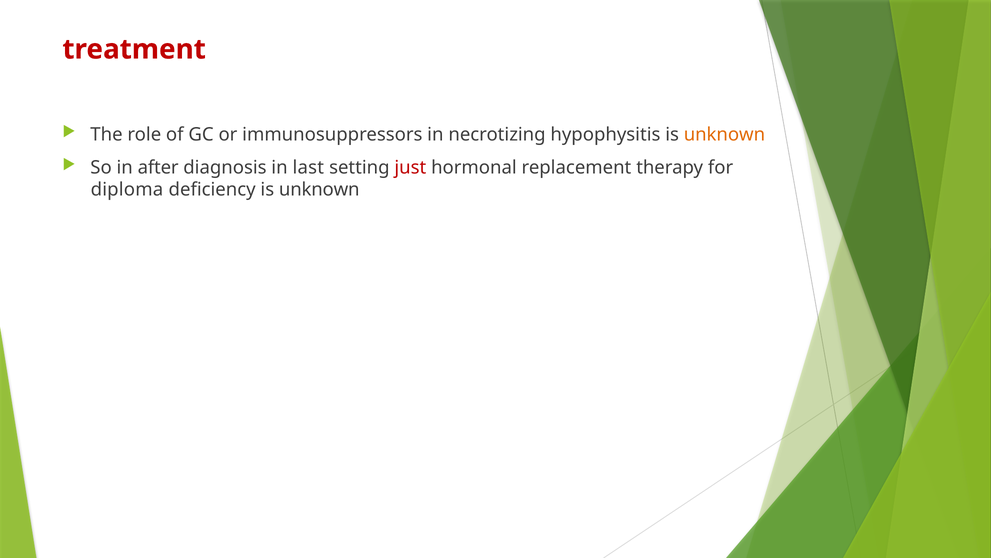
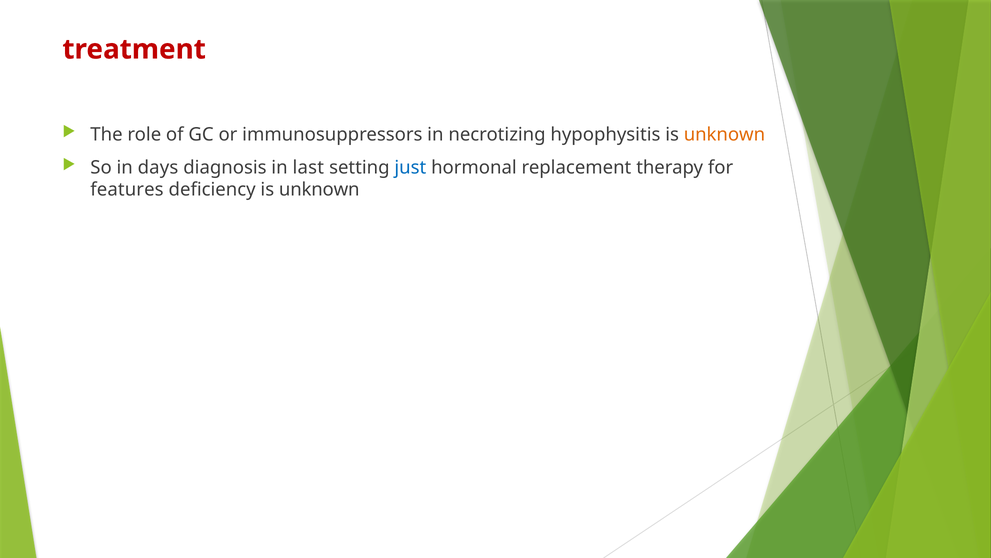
after: after -> days (158, 167)
just colour: red -> blue (410, 167)
diploma: diploma -> features (127, 190)
